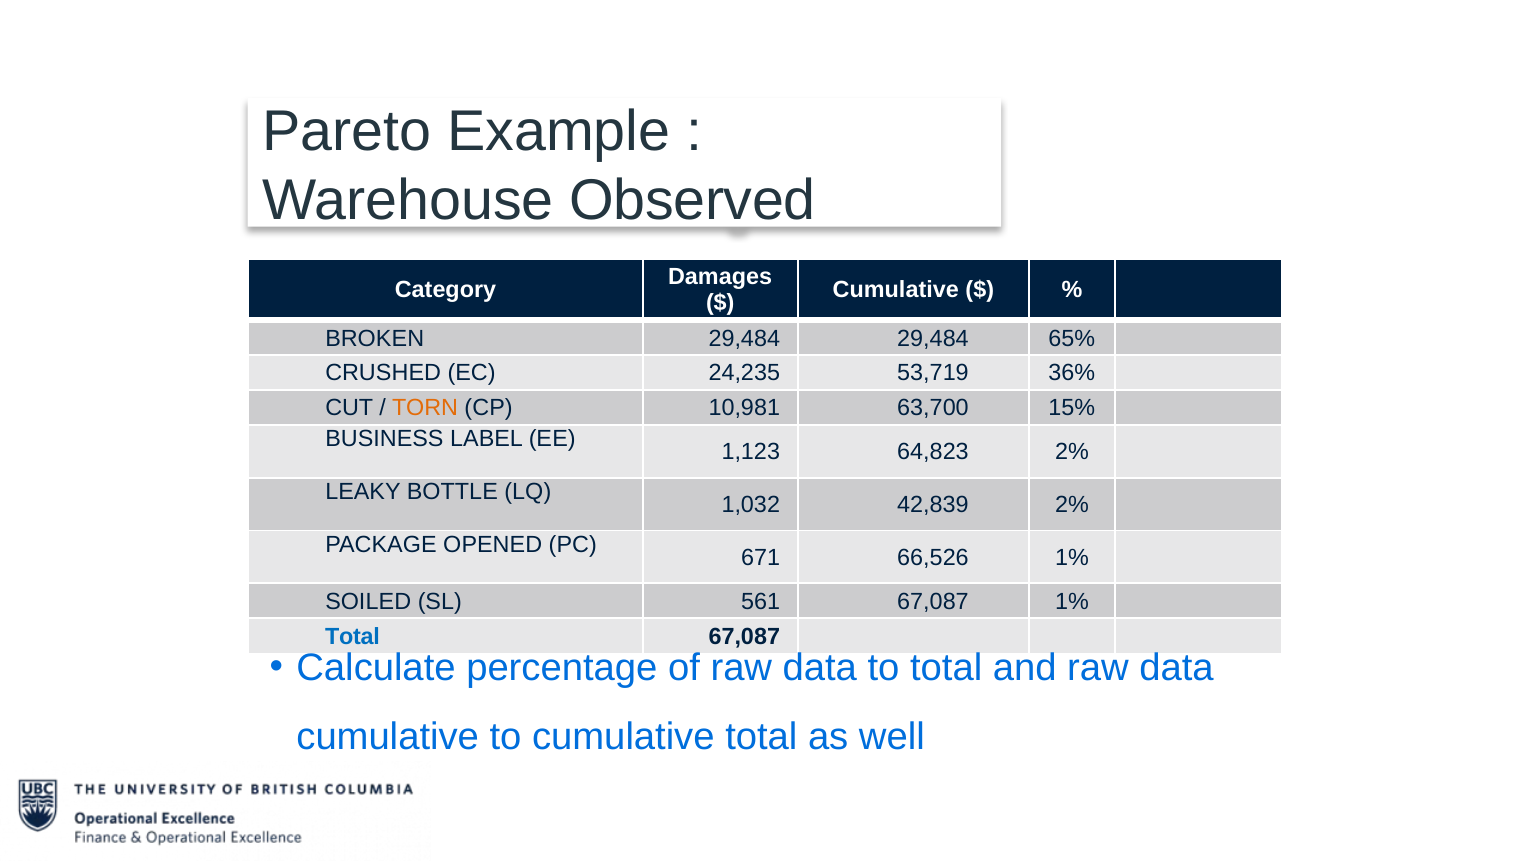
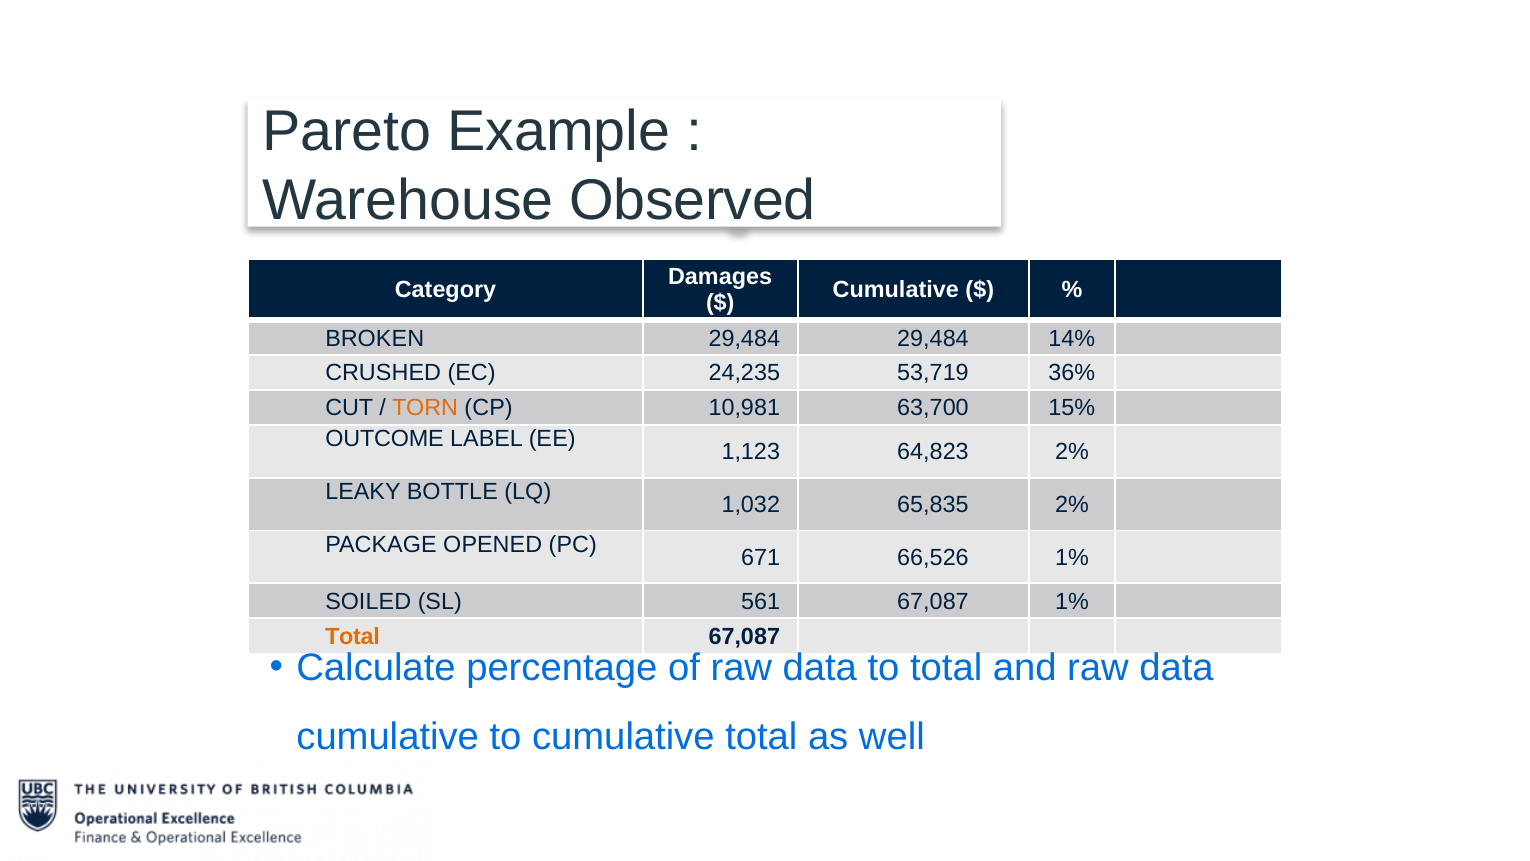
65%: 65% -> 14% (1072, 338)
BUSINESS: BUSINESS -> OUTCOME (384, 439)
42,839: 42,839 -> 65,835 (933, 505)
Total colour: blue -> orange (352, 636)
